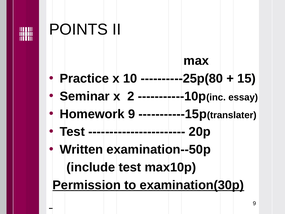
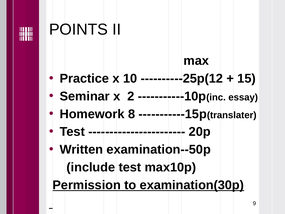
----------25p(80: ----------25p(80 -> ----------25p(12 (182, 78)
Homework 9: 9 -> 8 (132, 114)
